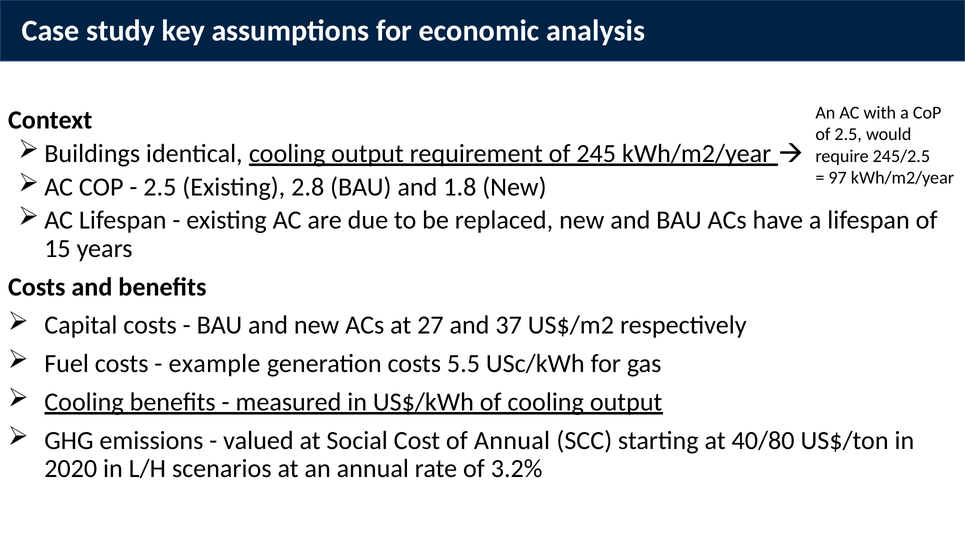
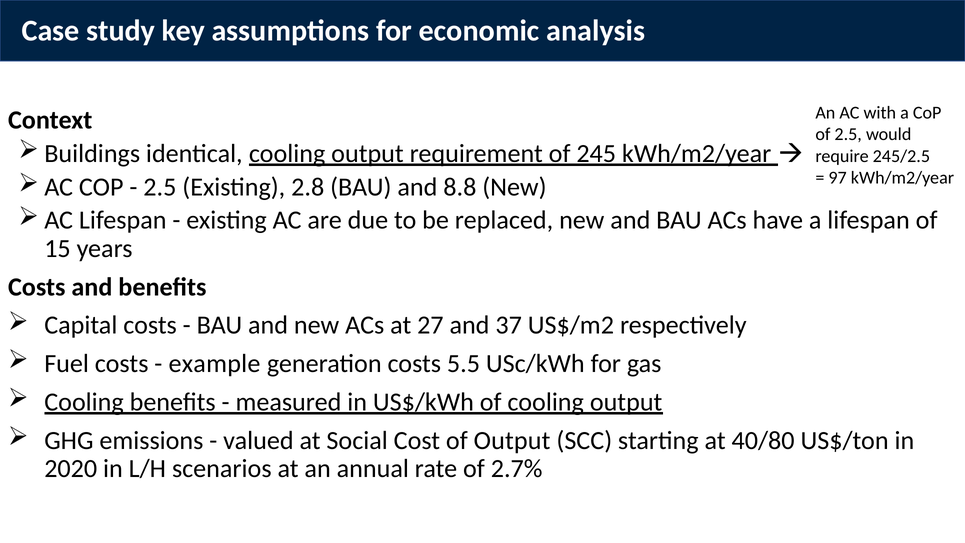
1.8: 1.8 -> 8.8 (460, 187)
of Annual: Annual -> Output (512, 440)
3.2%: 3.2% -> 2.7% (517, 469)
